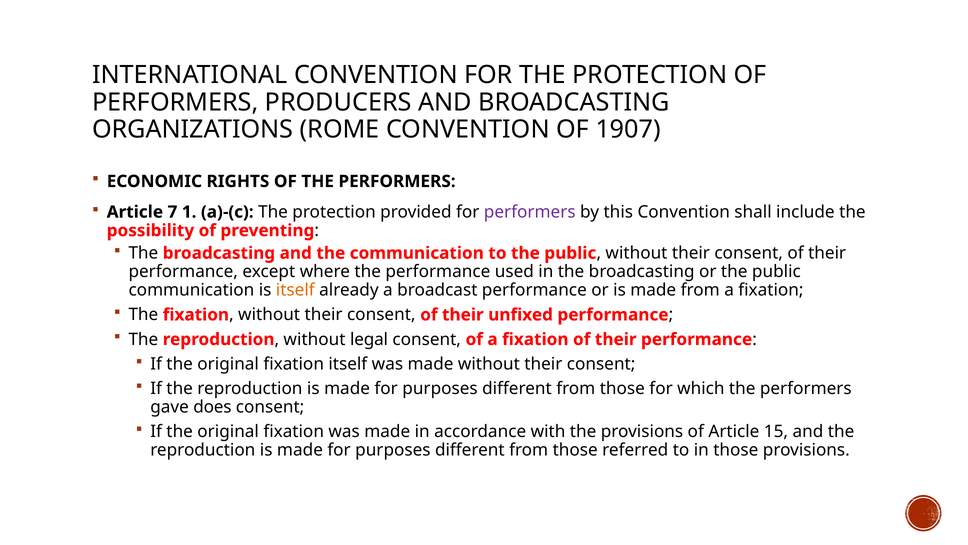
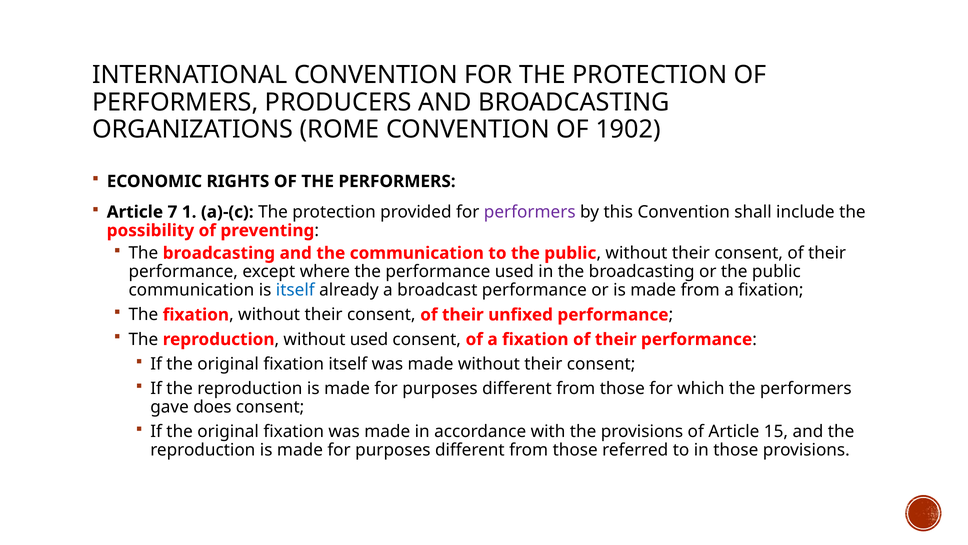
1907: 1907 -> 1902 (628, 129)
itself colour: orange -> blue (295, 290)
without legal: legal -> used (369, 339)
